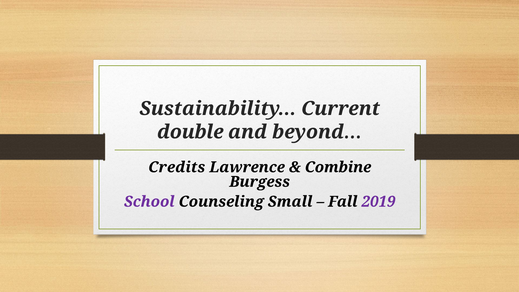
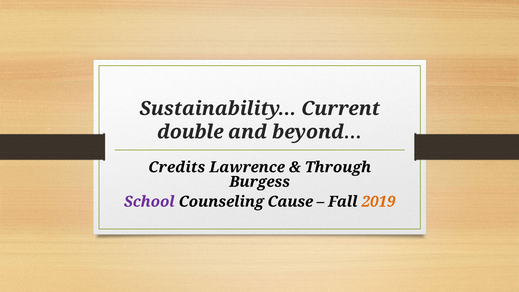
Combine: Combine -> Through (338, 167)
Small: Small -> Cause (290, 202)
2019 colour: purple -> orange (378, 202)
